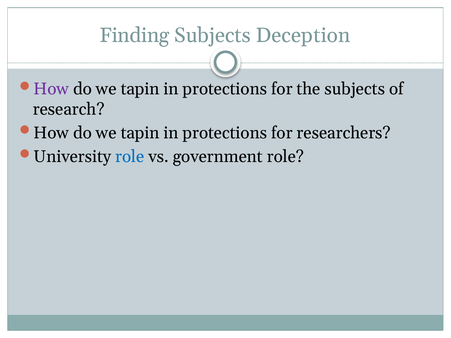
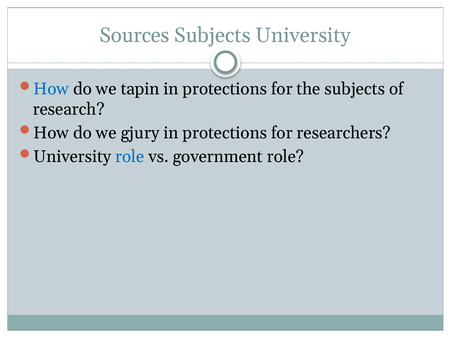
Finding: Finding -> Sources (135, 36)
Subjects Deception: Deception -> University (303, 36)
How colour: purple -> blue (51, 89)
tapin: tapin -> gjury (140, 133)
